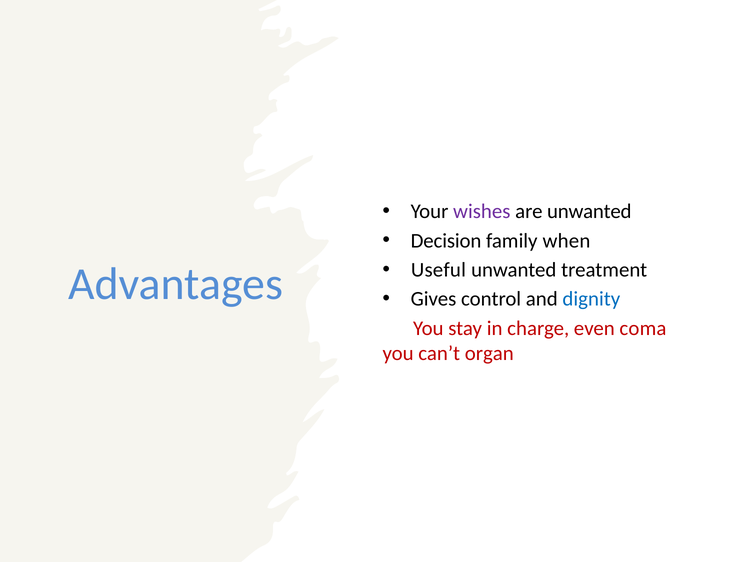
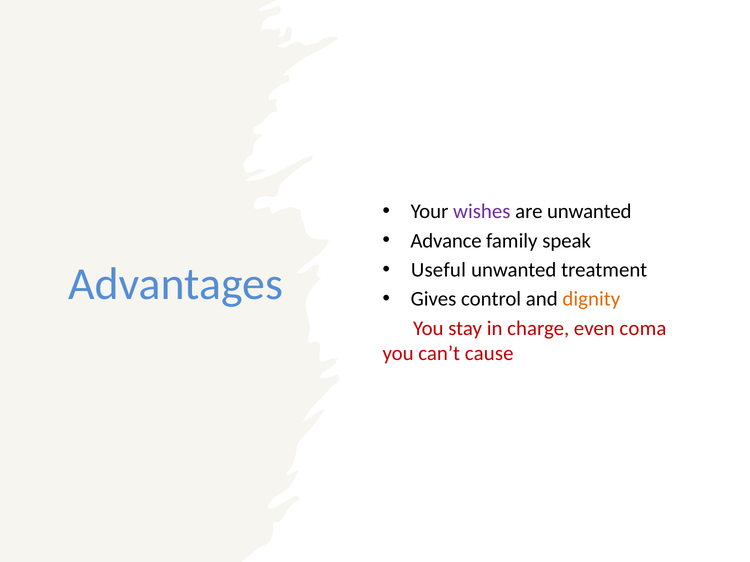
Decision: Decision -> Advance (446, 241)
when: when -> speak (567, 241)
dignity colour: blue -> orange (591, 299)
organ: organ -> cause (489, 354)
